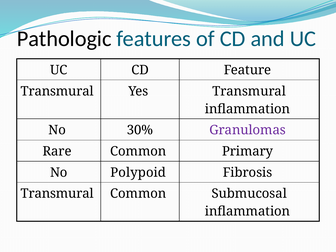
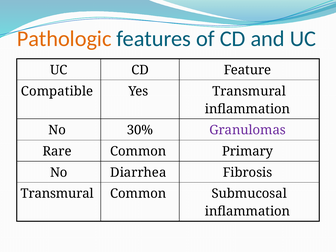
Pathologic colour: black -> orange (64, 39)
Transmural: Transmural -> Compatible (57, 91)
Polypoid: Polypoid -> Diarrhea (138, 173)
